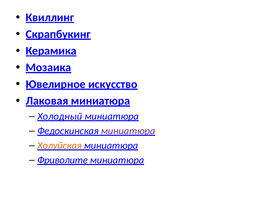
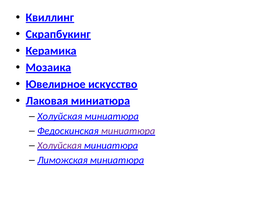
Холодный: Холодный -> Холуйская (60, 116)
Холуйская colour: orange -> purple (59, 146)
Фриволите: Фриволите -> Лиможская (62, 160)
